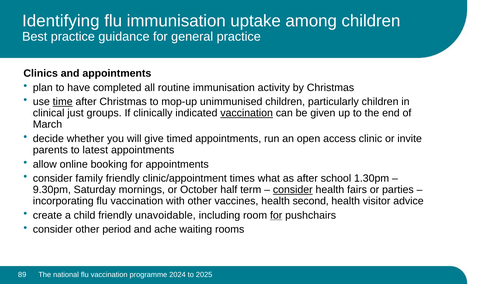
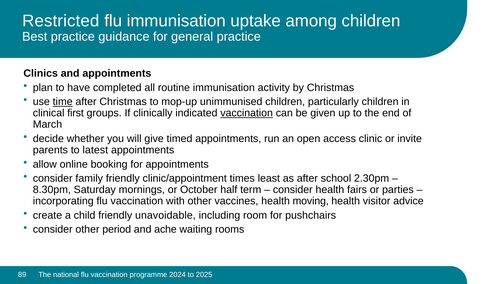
Identifying: Identifying -> Restricted (61, 21)
just: just -> first (76, 113)
what: what -> least (269, 178)
1.30pm: 1.30pm -> 2.30pm (372, 178)
9.30pm: 9.30pm -> 8.30pm (52, 189)
consider underline: present -> none (293, 189)
second: second -> moving (311, 201)
for underline: present -> none (276, 215)
